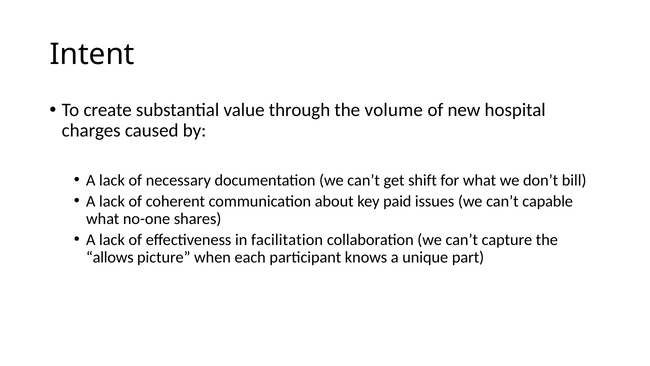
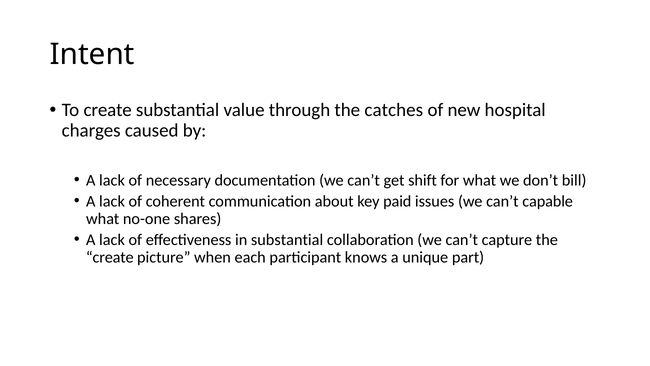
volume: volume -> catches (394, 110)
in facilitation: facilitation -> substantial (287, 239)
allows: allows -> create (110, 257)
